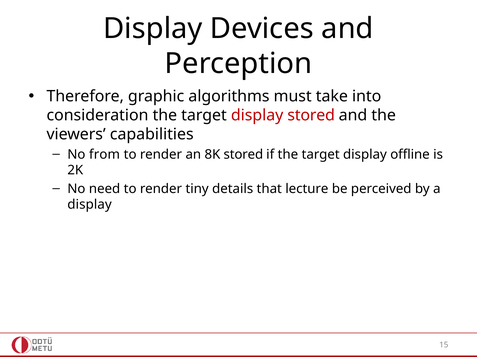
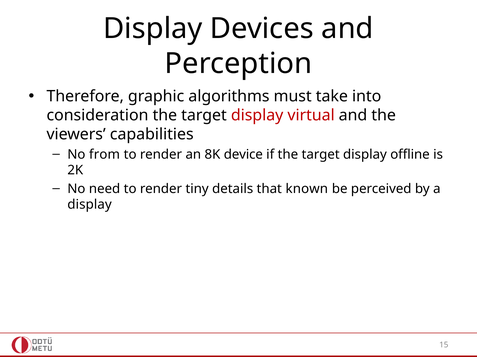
display stored: stored -> virtual (311, 116)
8K stored: stored -> device (243, 155)
lecture: lecture -> known (307, 189)
